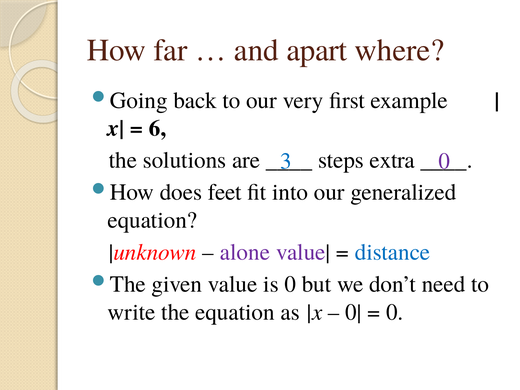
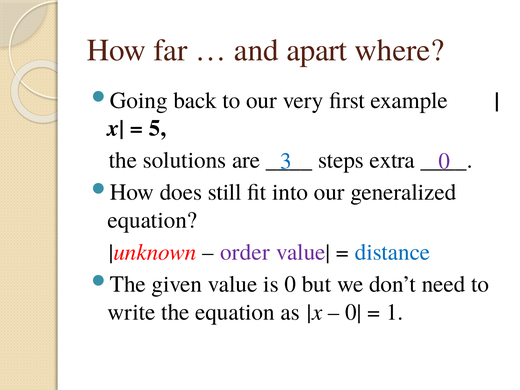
6: 6 -> 5 (158, 128)
feet: feet -> still (225, 192)
alone: alone -> order (245, 252)
0: 0 -> 1 (395, 312)
